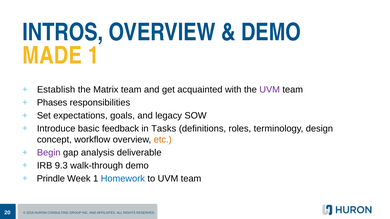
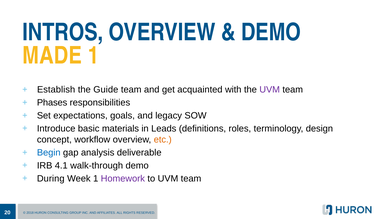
Matrix: Matrix -> Guide (106, 90)
feedback: feedback -> materials (120, 129)
Tasks: Tasks -> Leads (164, 129)
Begin colour: purple -> blue (49, 153)
9.3: 9.3 -> 4.1 (61, 166)
Prindle: Prindle -> During (51, 179)
Homework colour: blue -> purple (123, 179)
